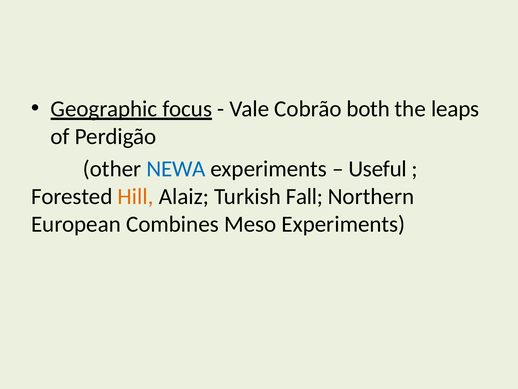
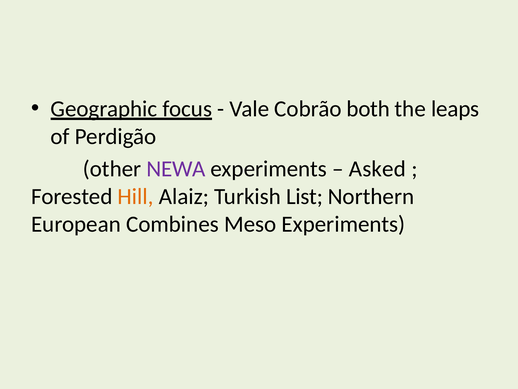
NEWA colour: blue -> purple (176, 169)
Useful: Useful -> Asked (377, 169)
Fall: Fall -> List (304, 196)
